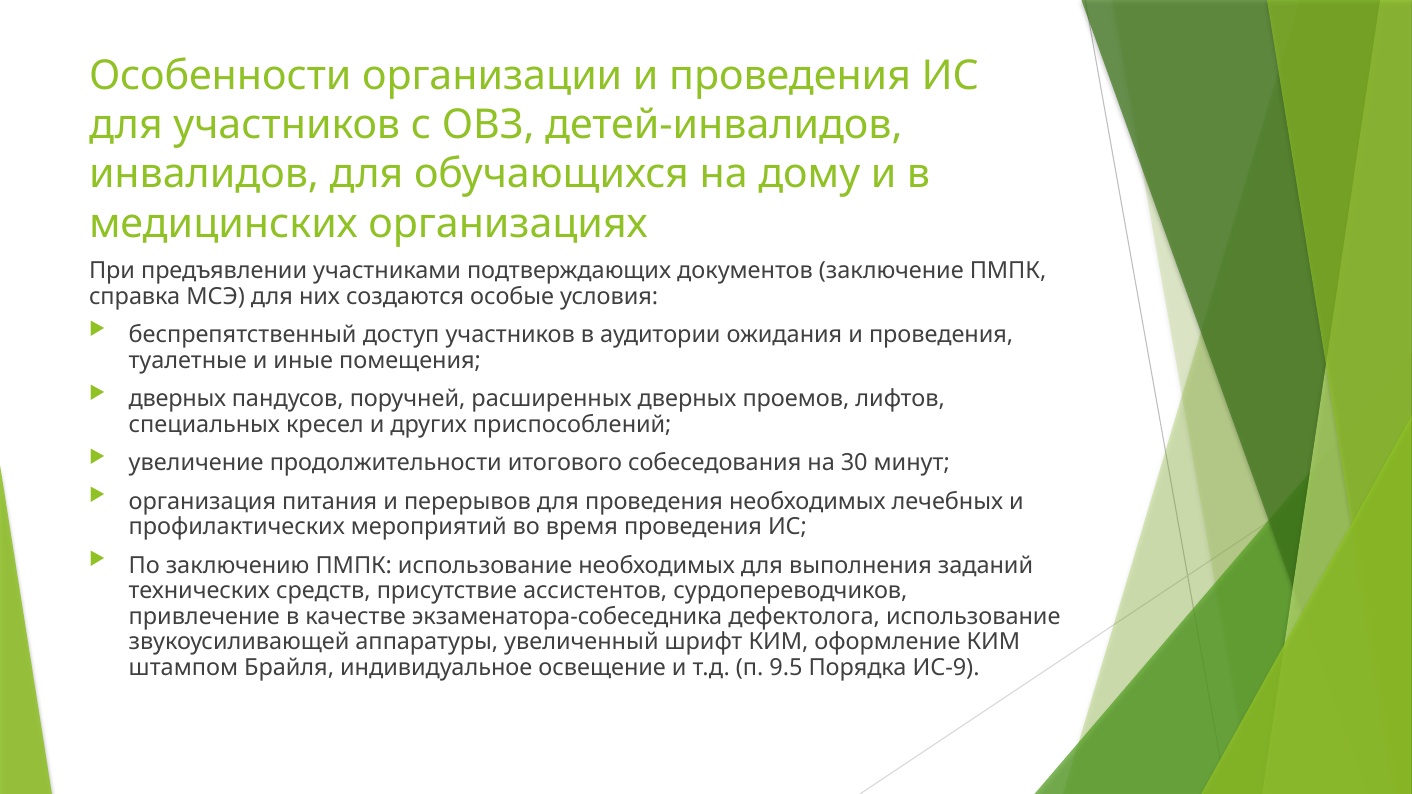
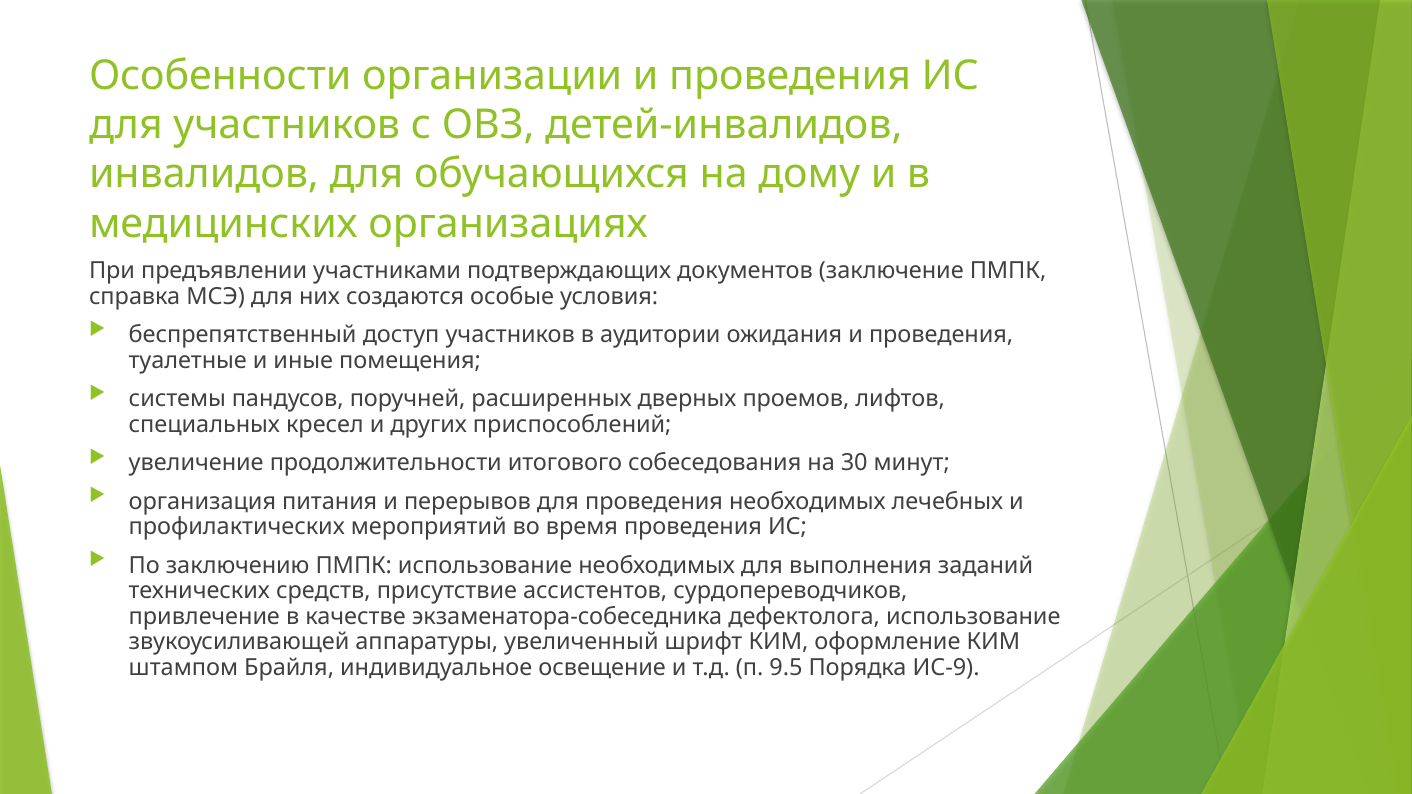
дверных: дверных -> системы (177, 399)
